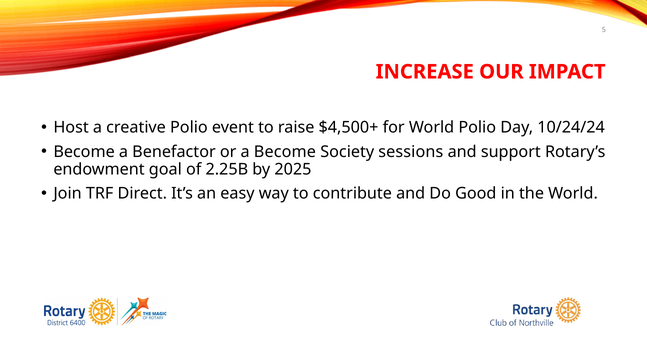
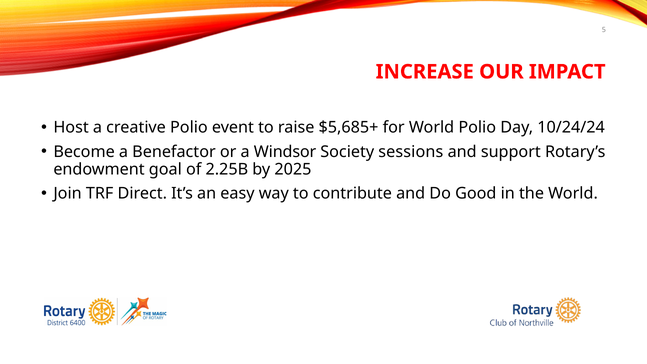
$4,500+: $4,500+ -> $5,685+ (349, 128)
a Become: Become -> Windsor (285, 152)
